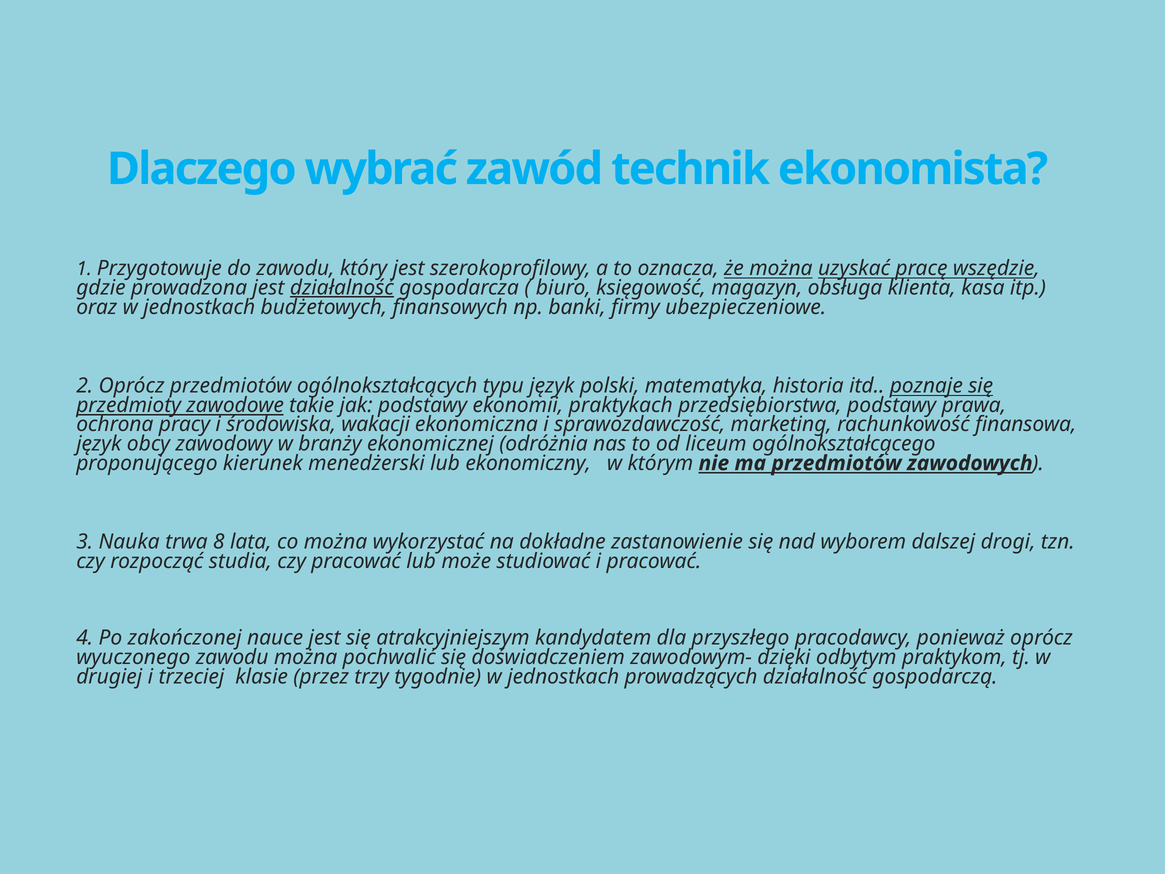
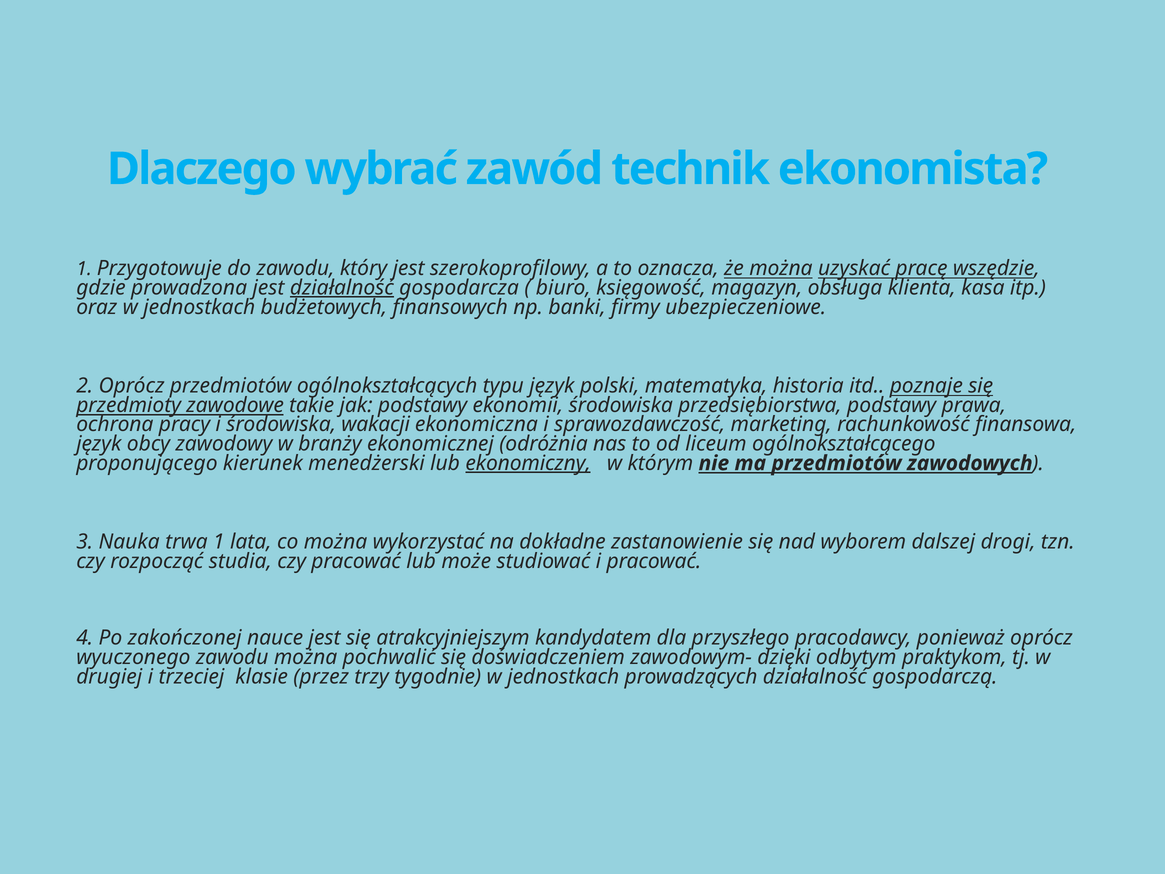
ekonomii praktykach: praktykach -> środowiska (621, 405)
ekonomiczny underline: none -> present (528, 463)
trwa 8: 8 -> 1 (219, 542)
